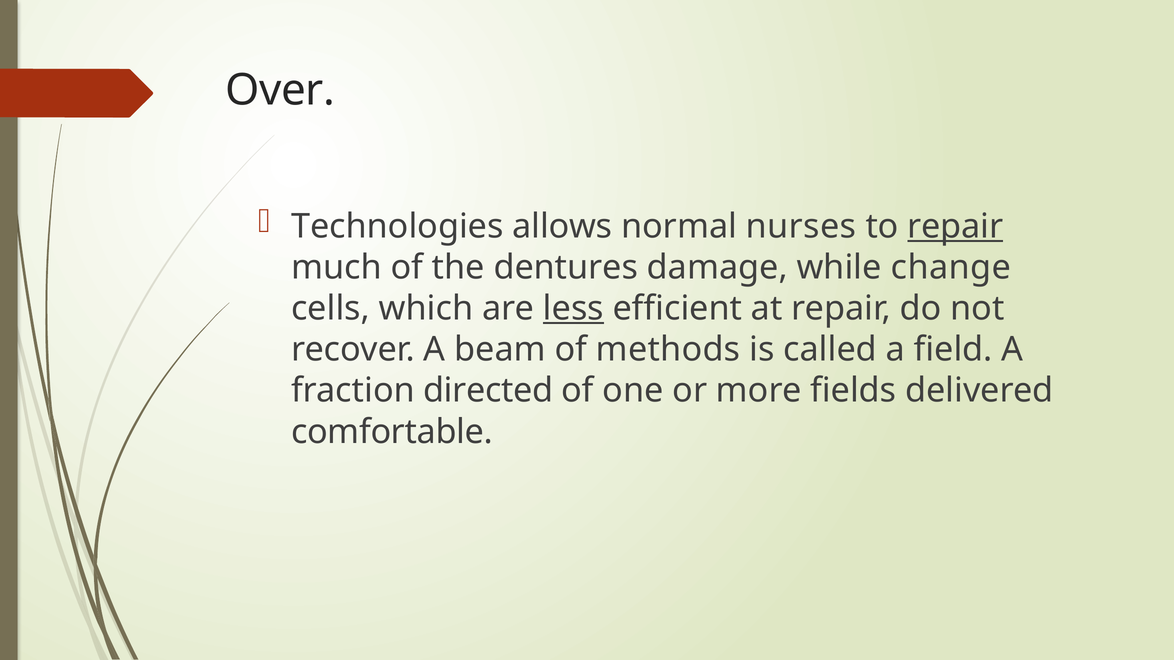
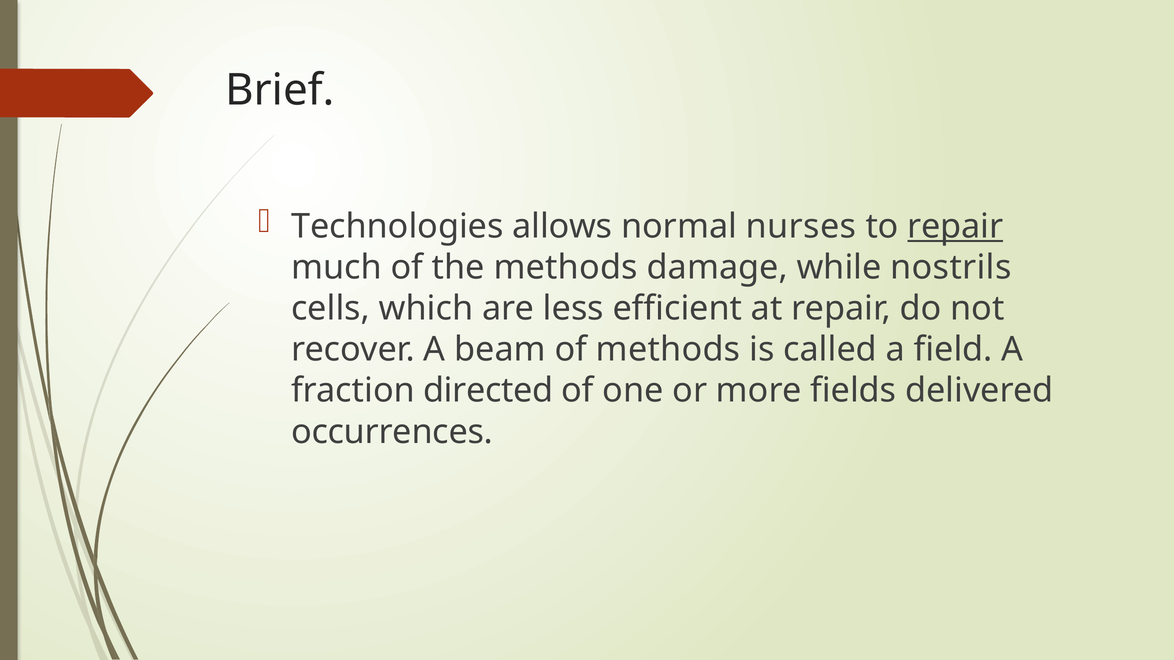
Over: Over -> Brief (280, 90)
the dentures: dentures -> methods (566, 268)
change: change -> nostrils (951, 268)
less underline: present -> none (573, 309)
comfortable: comfortable -> occurrences (392, 432)
